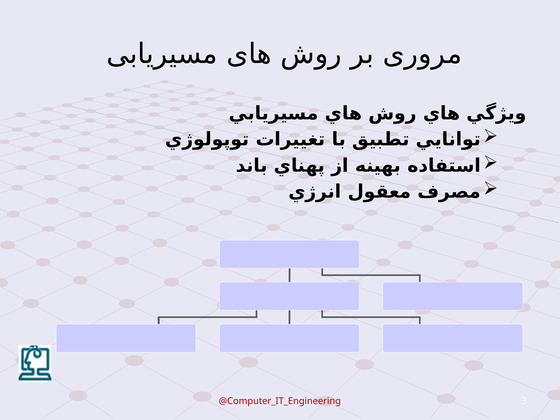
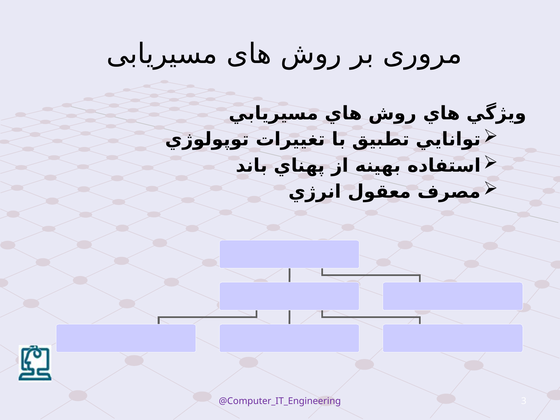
@Computer_IT_Engineering colour: red -> purple (280, 401)
